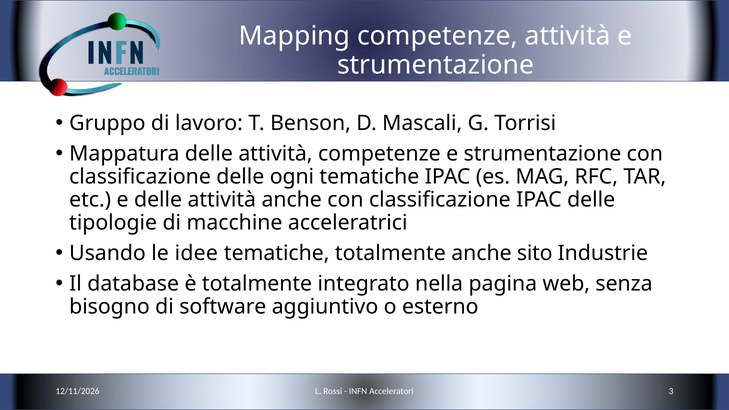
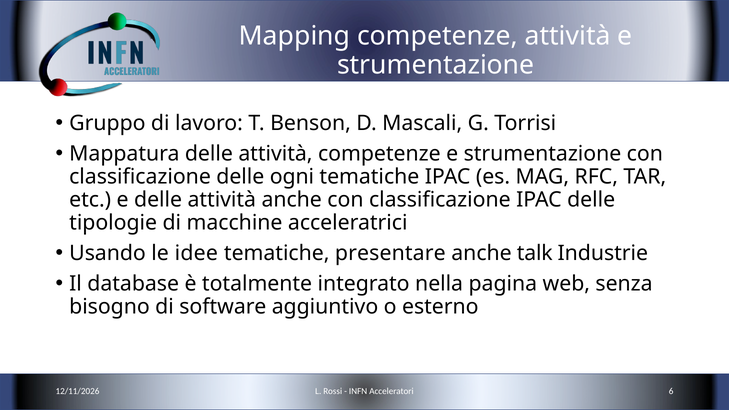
tematiche totalmente: totalmente -> presentare (390, 253)
sito: sito -> talk (535, 253)
3: 3 -> 6 (671, 392)
